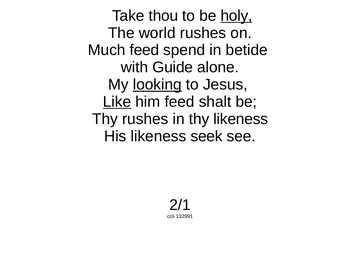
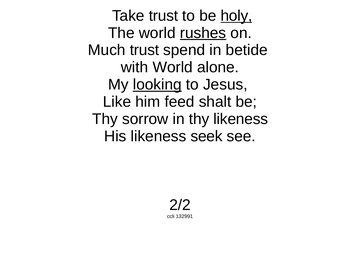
Take thou: thou -> trust (163, 16)
rushes underline: none -> present (203, 33)
Much feed: feed -> trust (144, 50)
with Guide: Guide -> World (173, 67)
Like underline: present -> none (117, 102)
Thy rushes: rushes -> sorrow (145, 119)
2/1: 2/1 -> 2/2 (180, 205)
